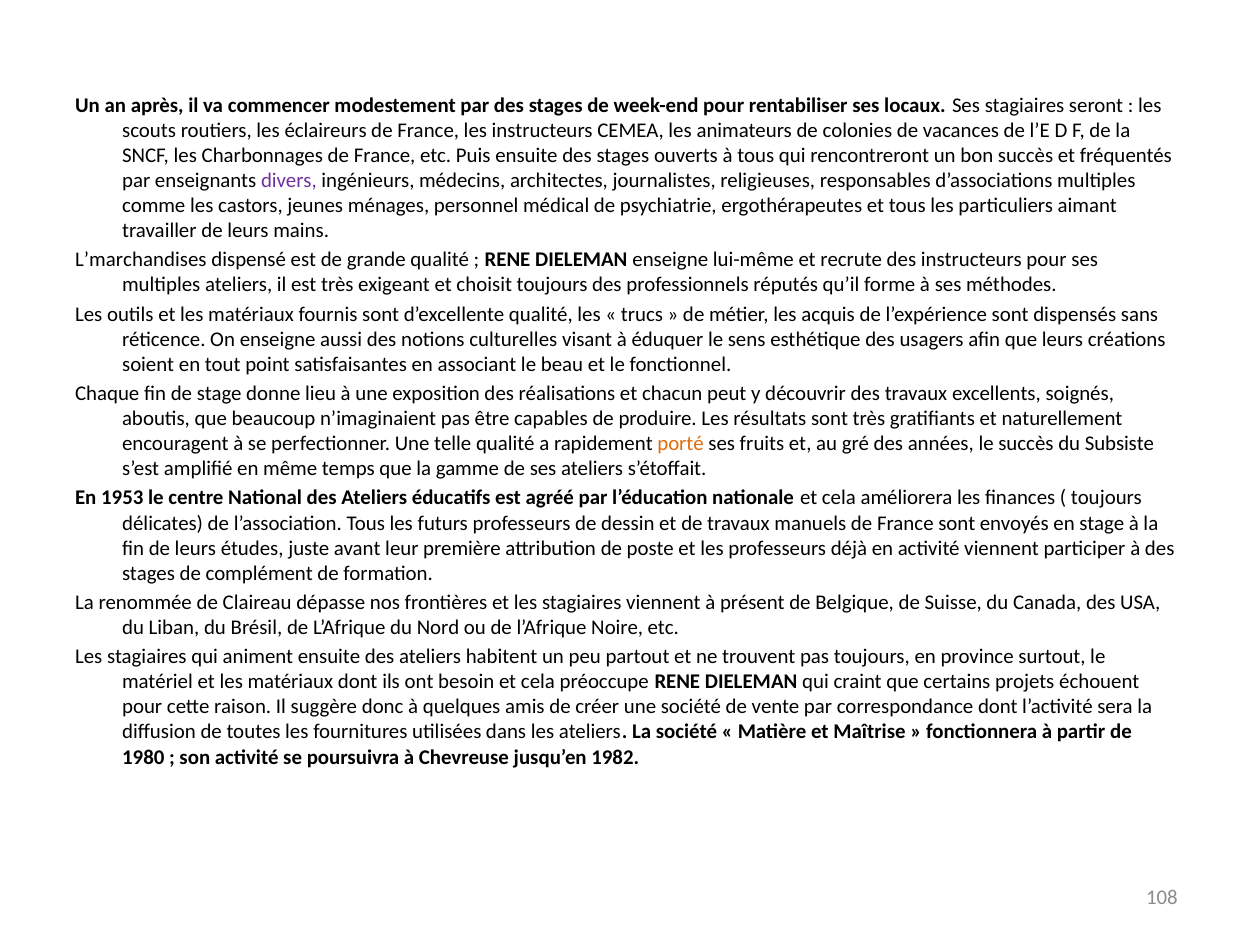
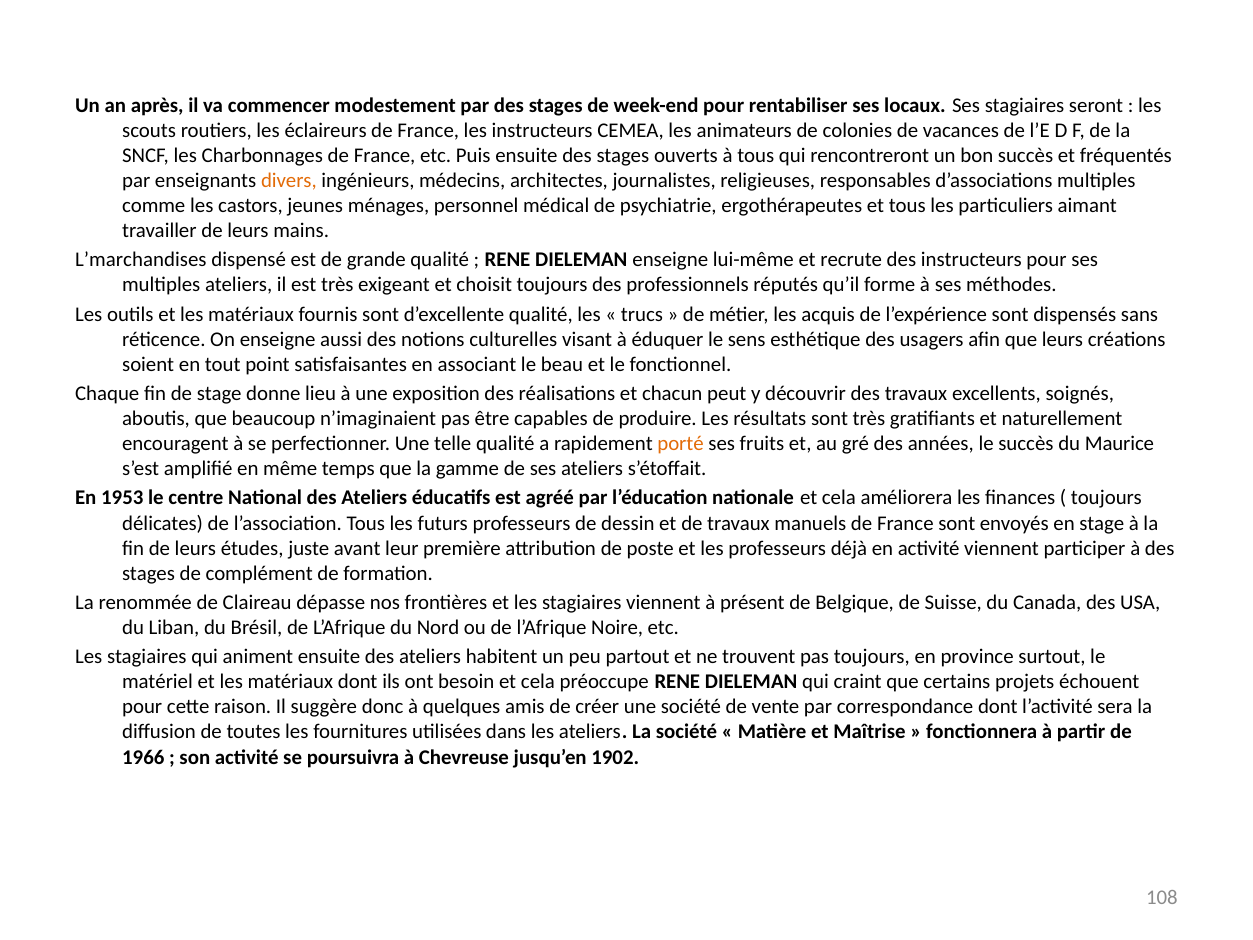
divers colour: purple -> orange (289, 180)
Subsiste: Subsiste -> Maurice (1119, 444)
1980: 1980 -> 1966 (143, 757)
1982: 1982 -> 1902 (615, 757)
